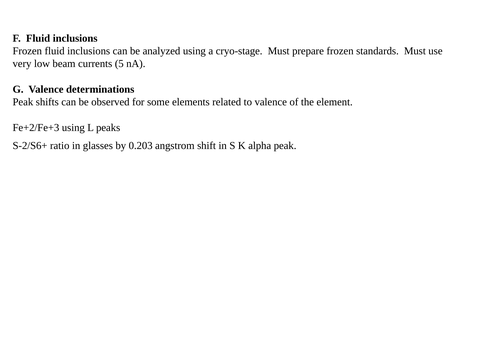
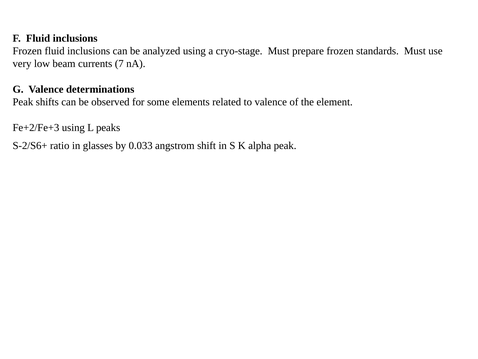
5: 5 -> 7 (119, 64)
0.203: 0.203 -> 0.033 (141, 145)
